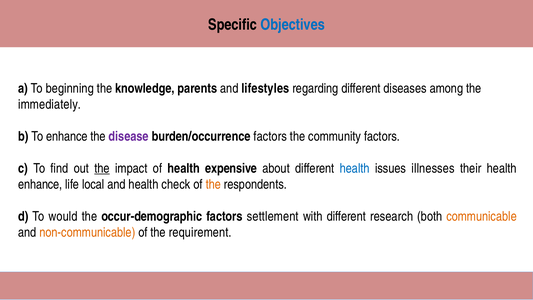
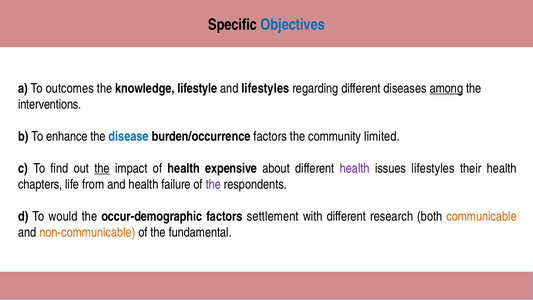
beginning: beginning -> outcomes (70, 88)
parents: parents -> lifestyle (197, 88)
among underline: none -> present (446, 88)
immediately: immediately -> interventions (50, 104)
disease colour: purple -> blue (129, 136)
community factors: factors -> limited (382, 136)
health colour: blue -> purple (355, 168)
issues illnesses: illnesses -> lifestyles (433, 168)
enhance: enhance -> chapters (40, 184)
local: local -> from (93, 184)
check: check -> failure (176, 184)
the colour: orange -> purple (213, 184)
requirement: requirement -> fundamental (200, 232)
